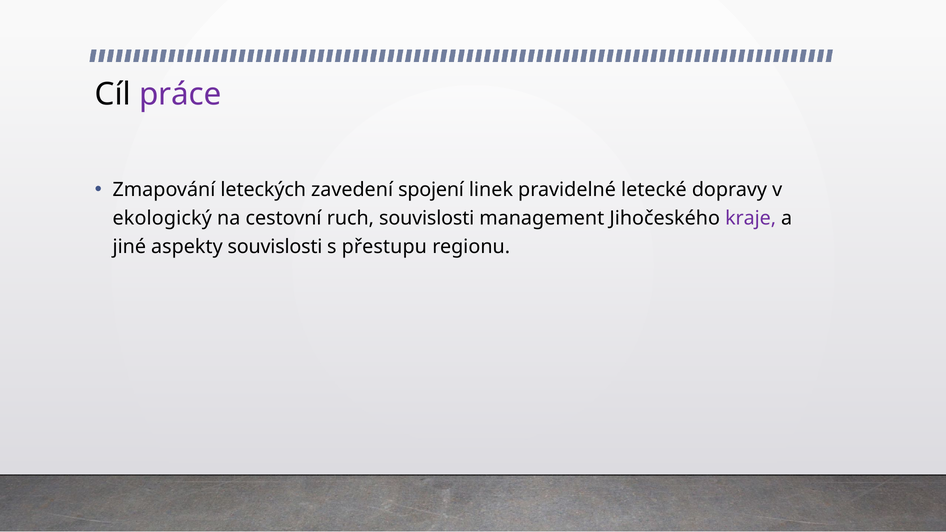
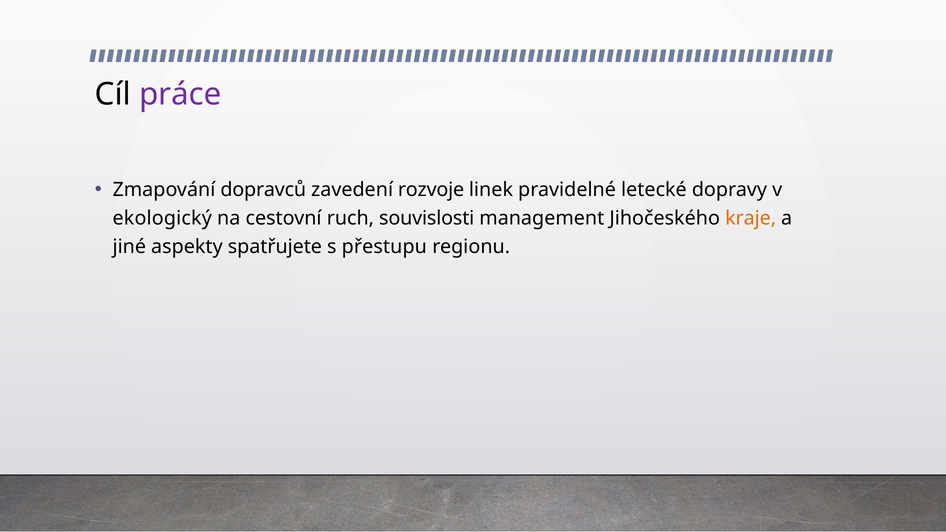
leteckých: leteckých -> dopravců (263, 190)
spojení: spojení -> rozvoje (431, 190)
kraje colour: purple -> orange (751, 218)
aspekty souvislosti: souvislosti -> spatřujete (275, 247)
